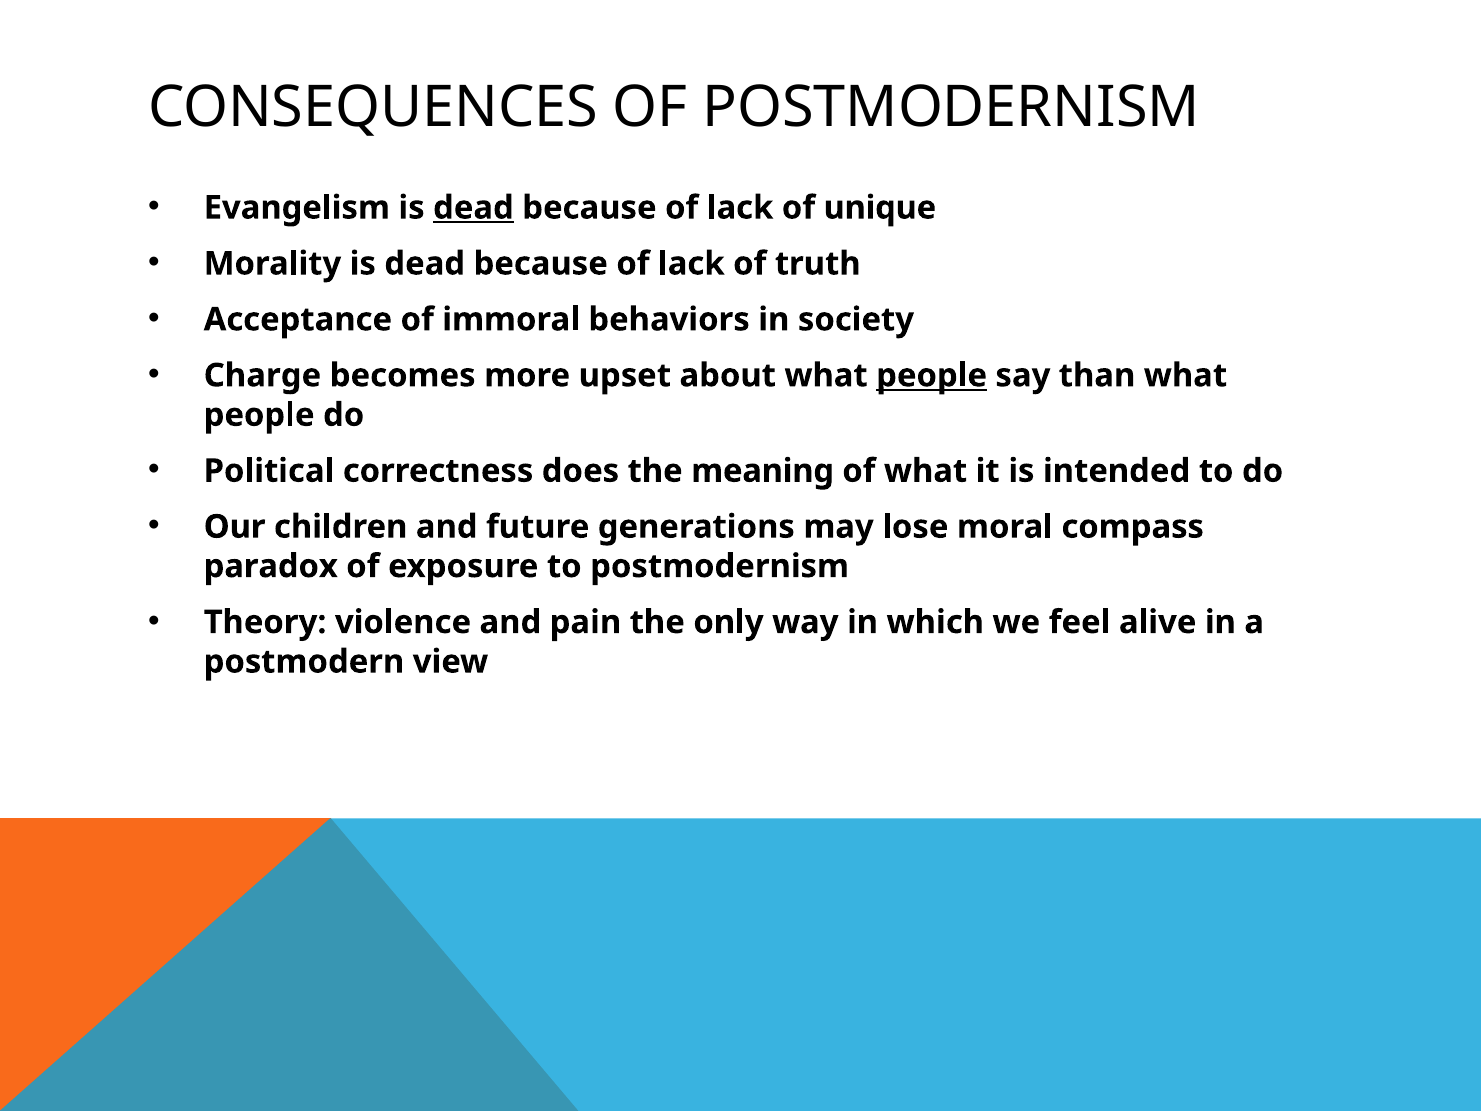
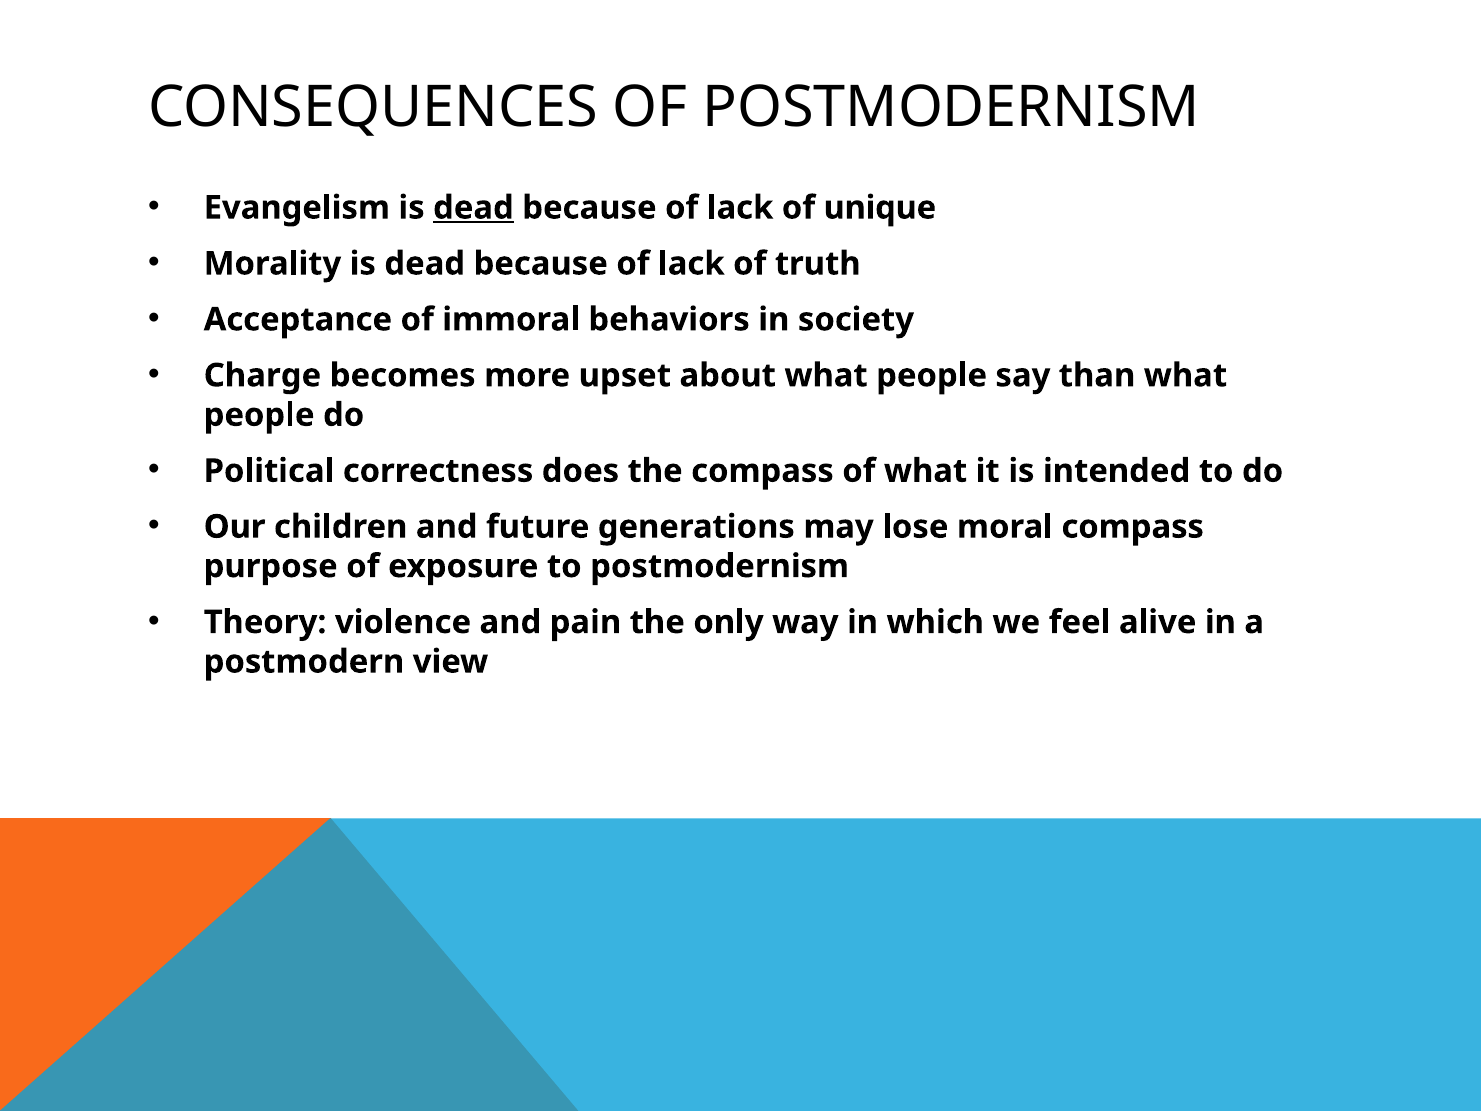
people underline: present -> none (932, 375)
the meaning: meaning -> compass (762, 471)
paradox: paradox -> purpose (271, 566)
